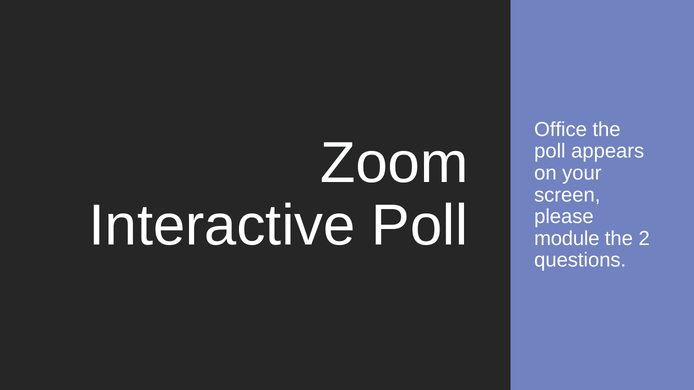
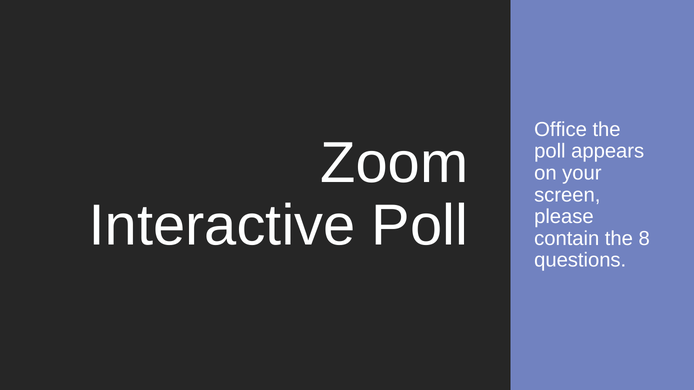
module: module -> contain (567, 239)
2: 2 -> 8 (644, 239)
